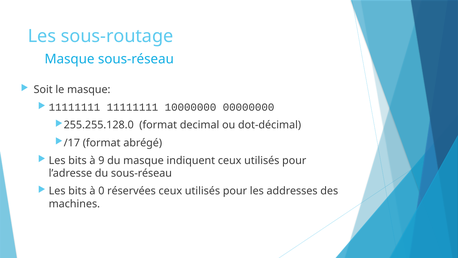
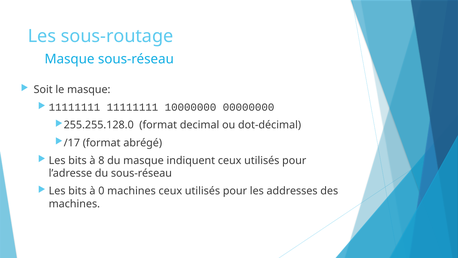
9: 9 -> 8 (101, 160)
0 réservées: réservées -> machines (131, 191)
